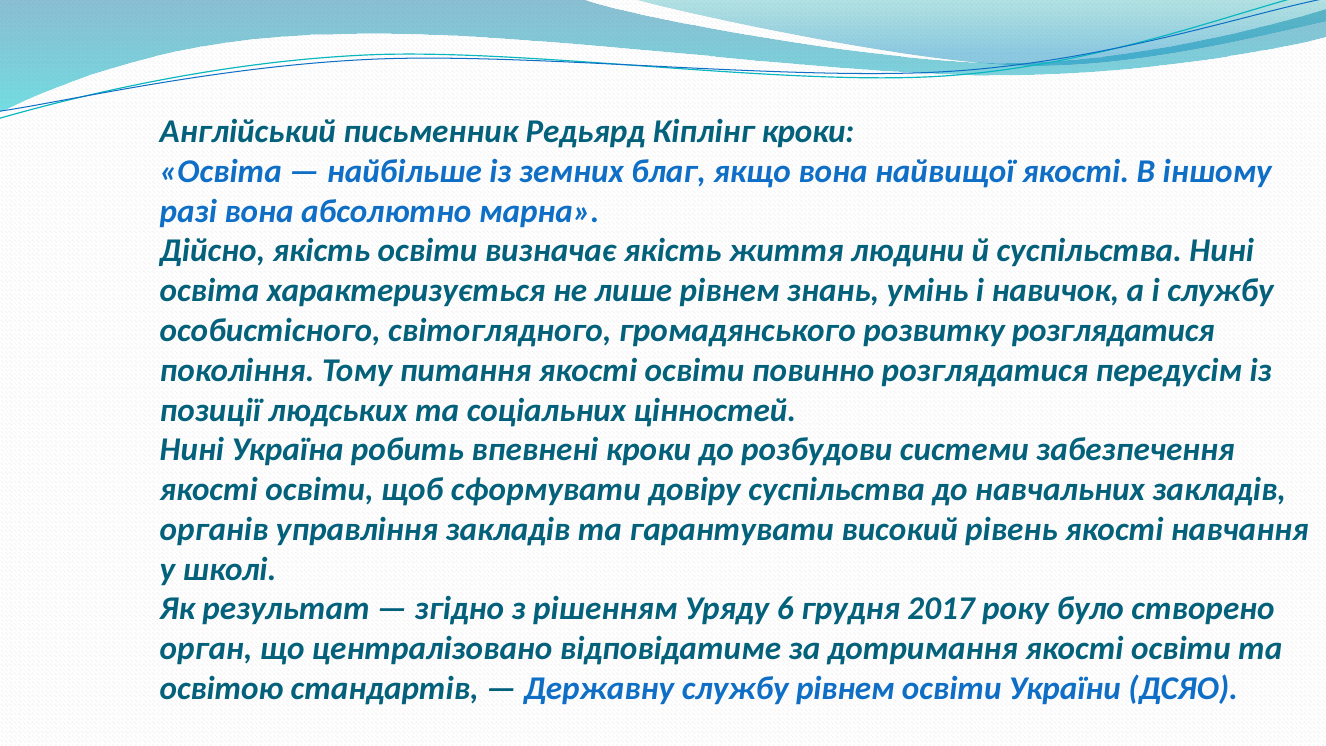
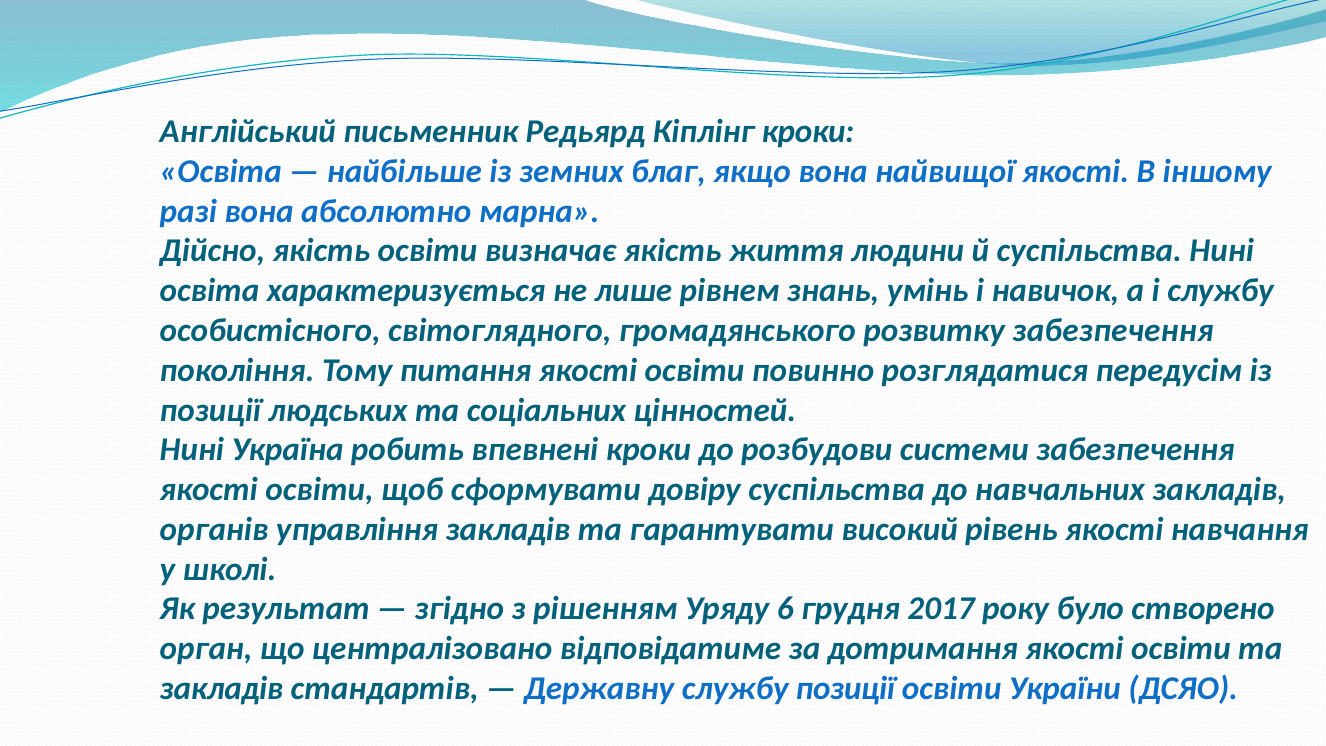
розвитку розглядатися: розглядатися -> забезпечення (1113, 330)
освітою: освітою -> закладів (222, 688)
службу рівнем: рівнем -> позиції (845, 688)
